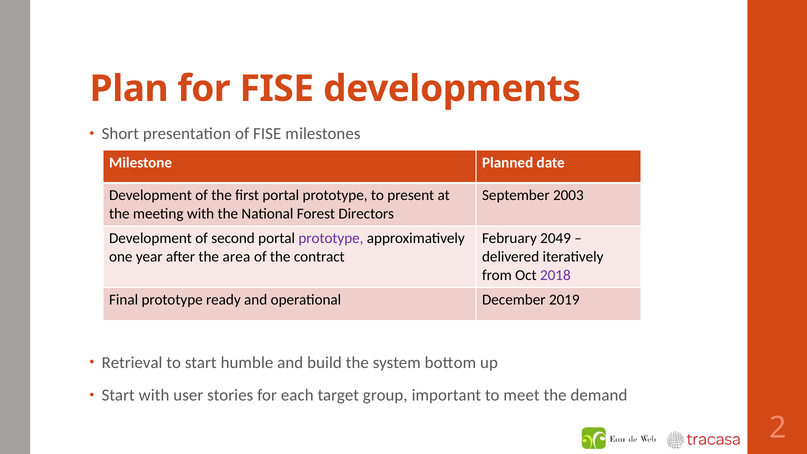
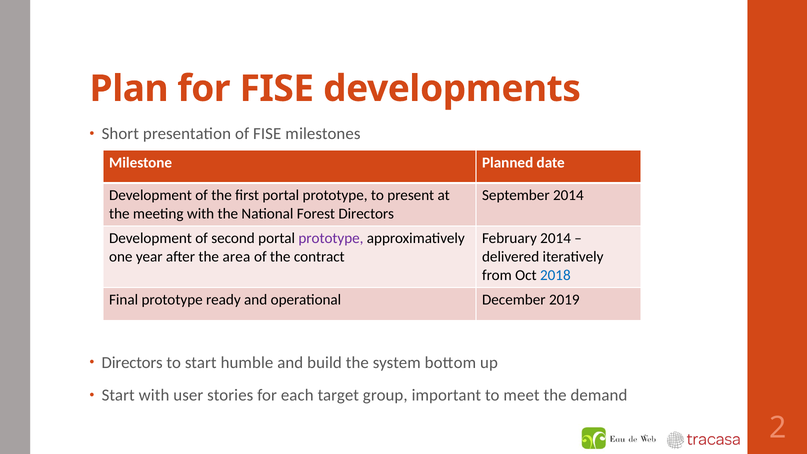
September 2003: 2003 -> 2014 (568, 195)
February 2049: 2049 -> 2014 (556, 238)
2018 colour: purple -> blue (555, 275)
Retrieval: Retrieval -> Directors (132, 362)
